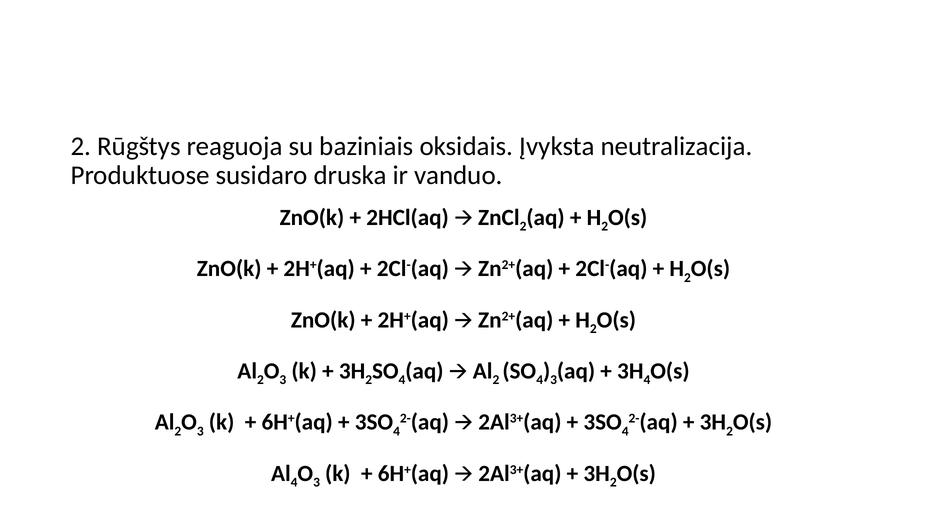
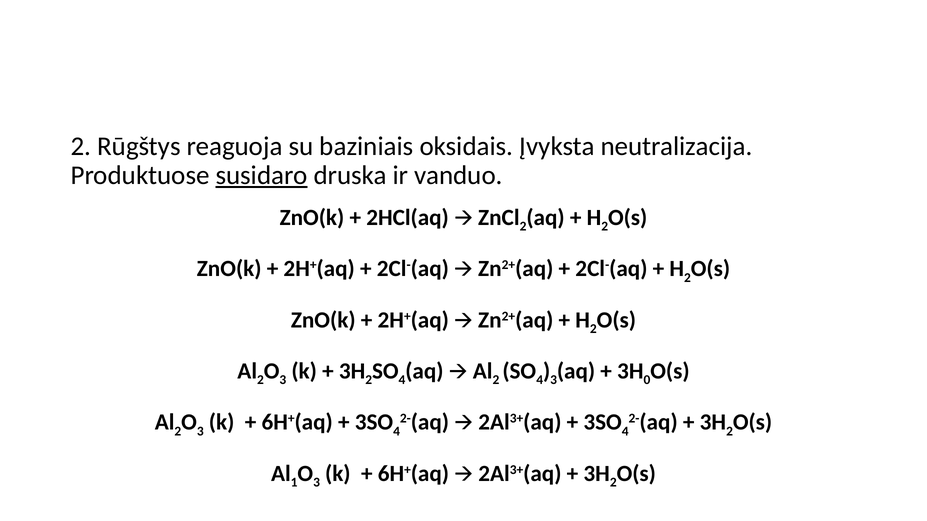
susidaro underline: none -> present (262, 176)
4: 4 -> 0 (647, 380)
4: 4 -> 1 (294, 483)
